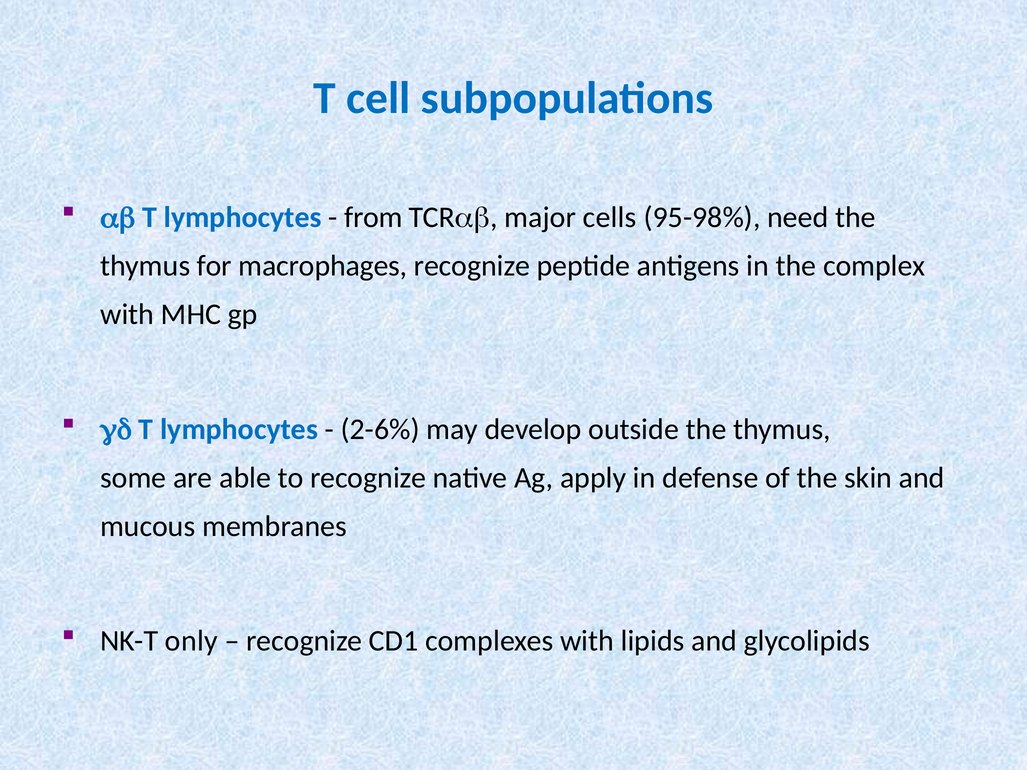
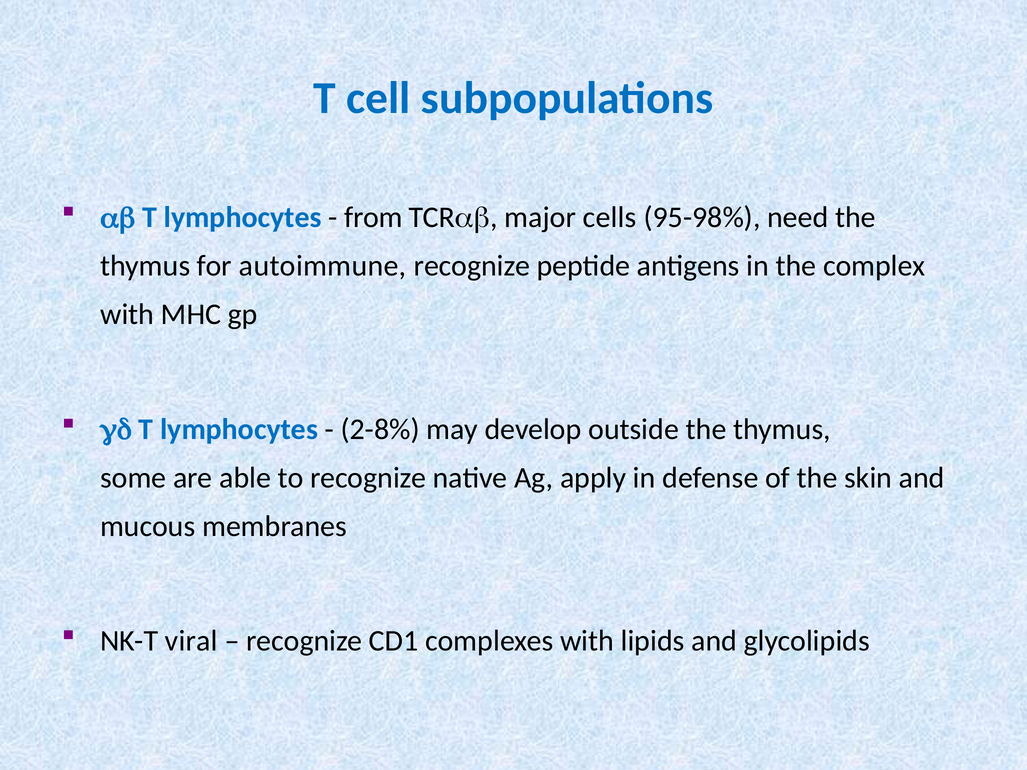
macrophages: macrophages -> autoimmune (323, 266)
2-6%: 2-6% -> 2-8% (380, 429)
only: only -> viral (191, 641)
